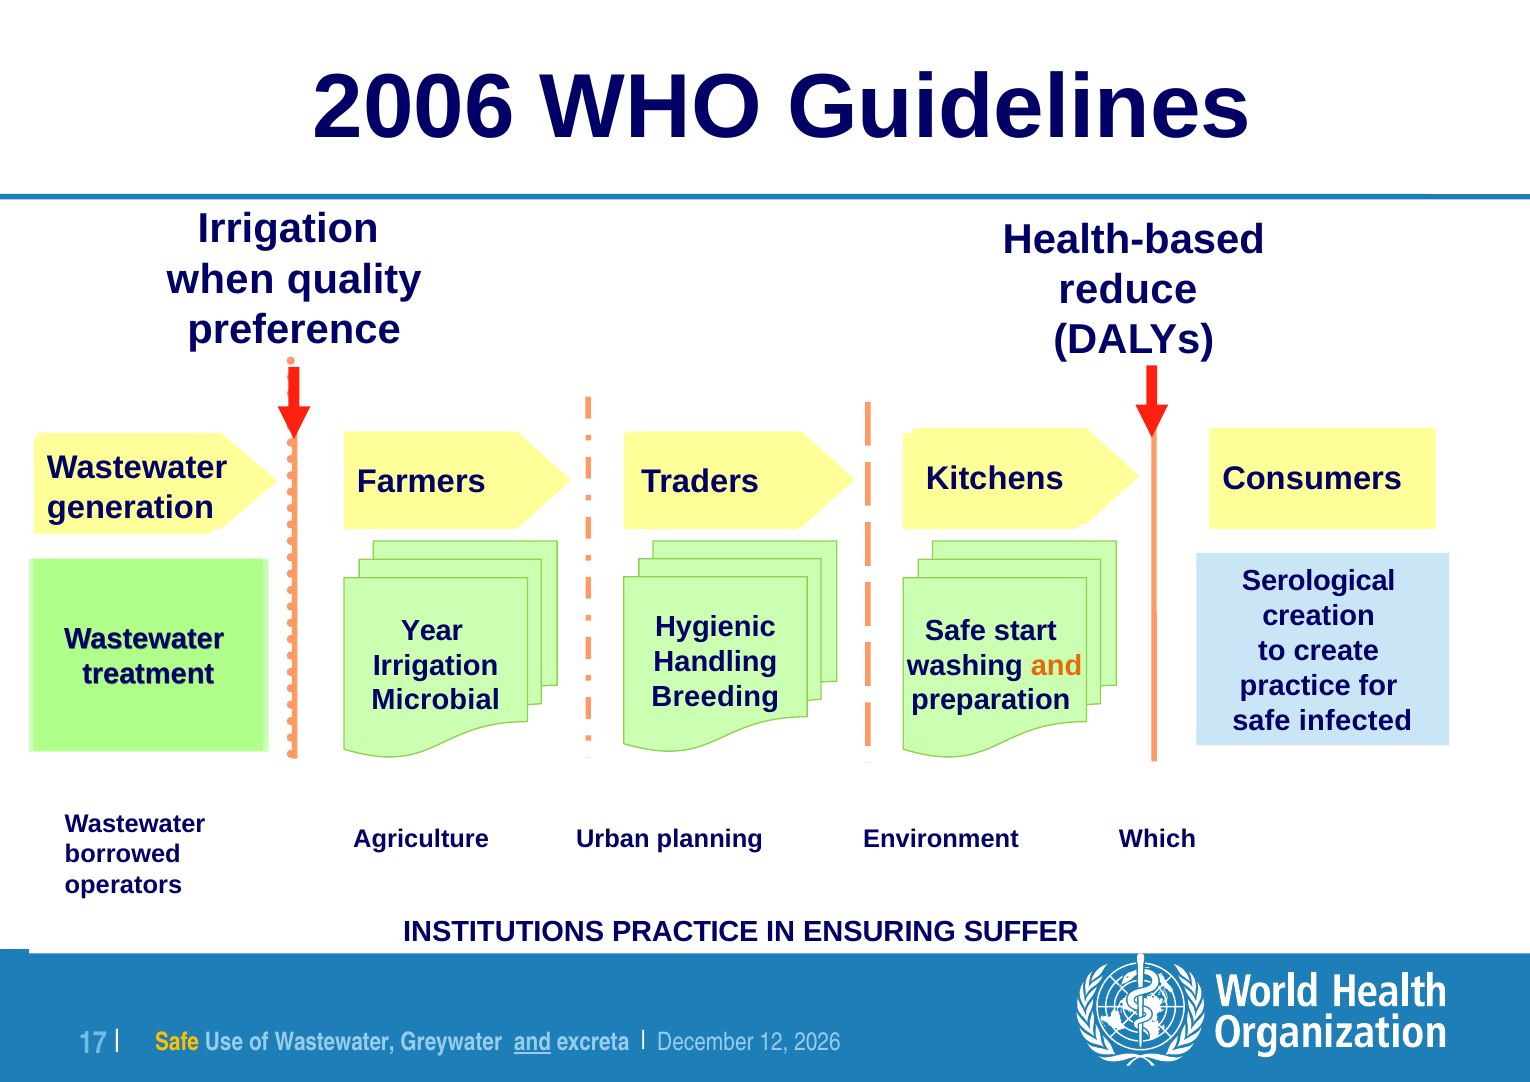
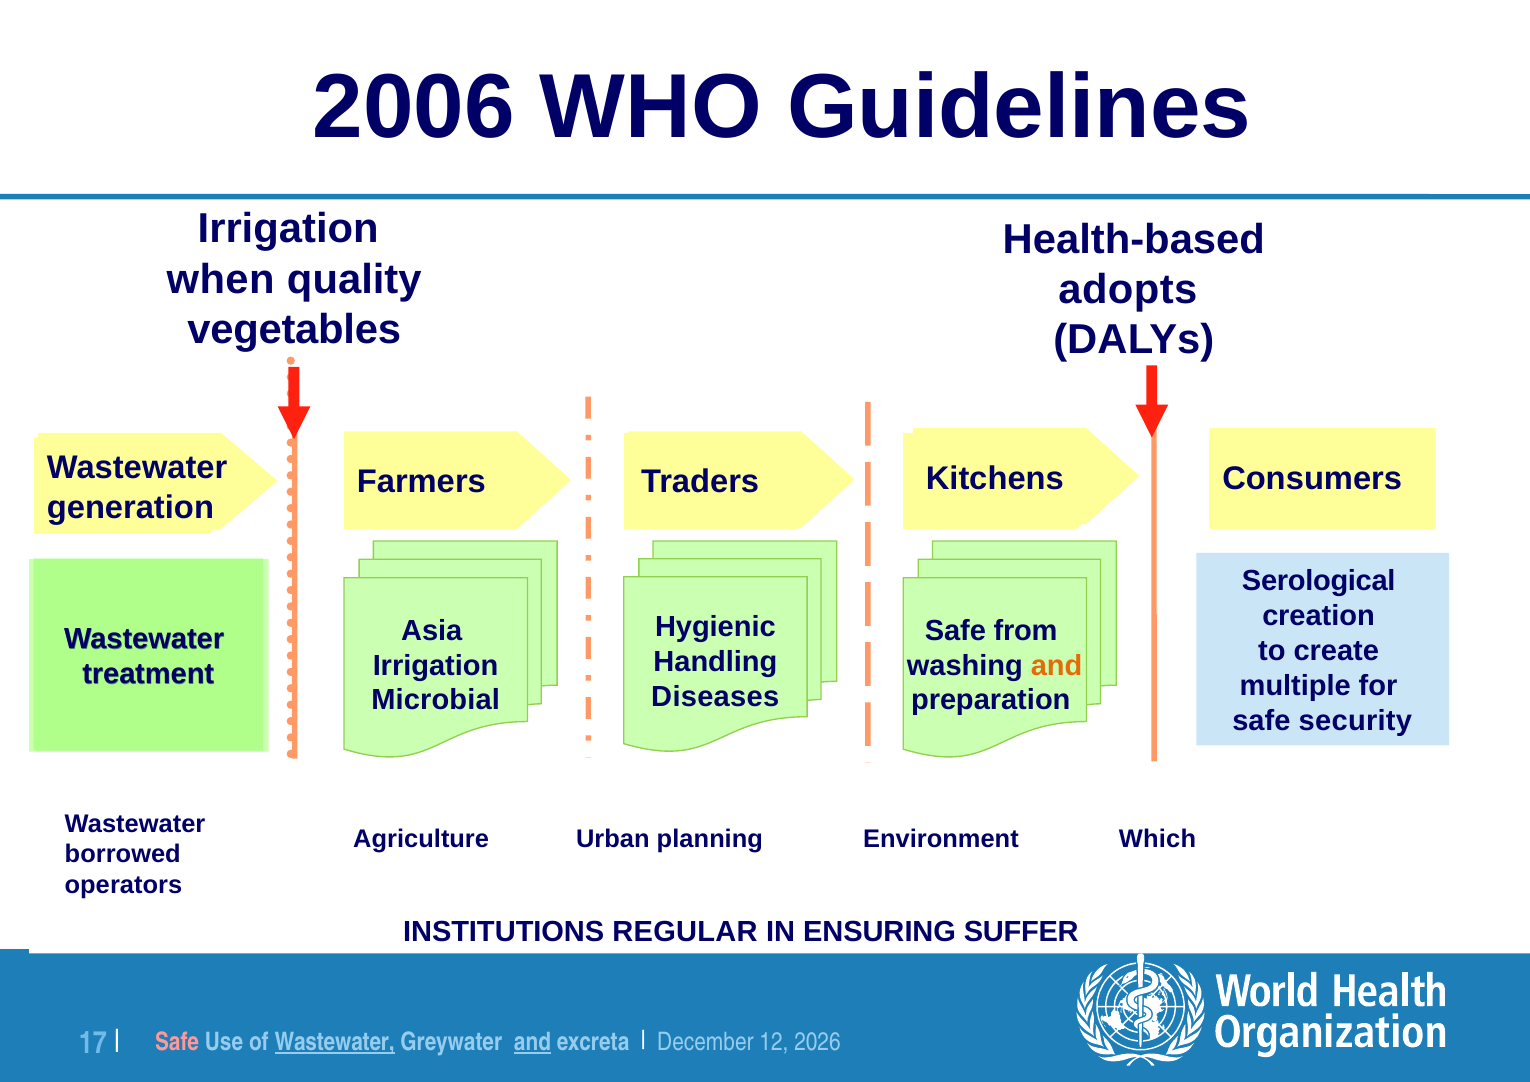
reduce: reduce -> adopts (1128, 290)
preference: preference -> vegetables (294, 329)
Year: Year -> Asia (432, 631)
start: start -> from (1026, 631)
practice: practice -> multiple (1295, 686)
Breeding: Breeding -> Diseases (715, 697)
infected: infected -> security (1355, 721)
INSTITUTIONS PRACTICE: PRACTICE -> REGULAR (685, 932)
Safe colour: yellow -> pink (177, 1042)
Wastewater underline: none -> present (335, 1042)
